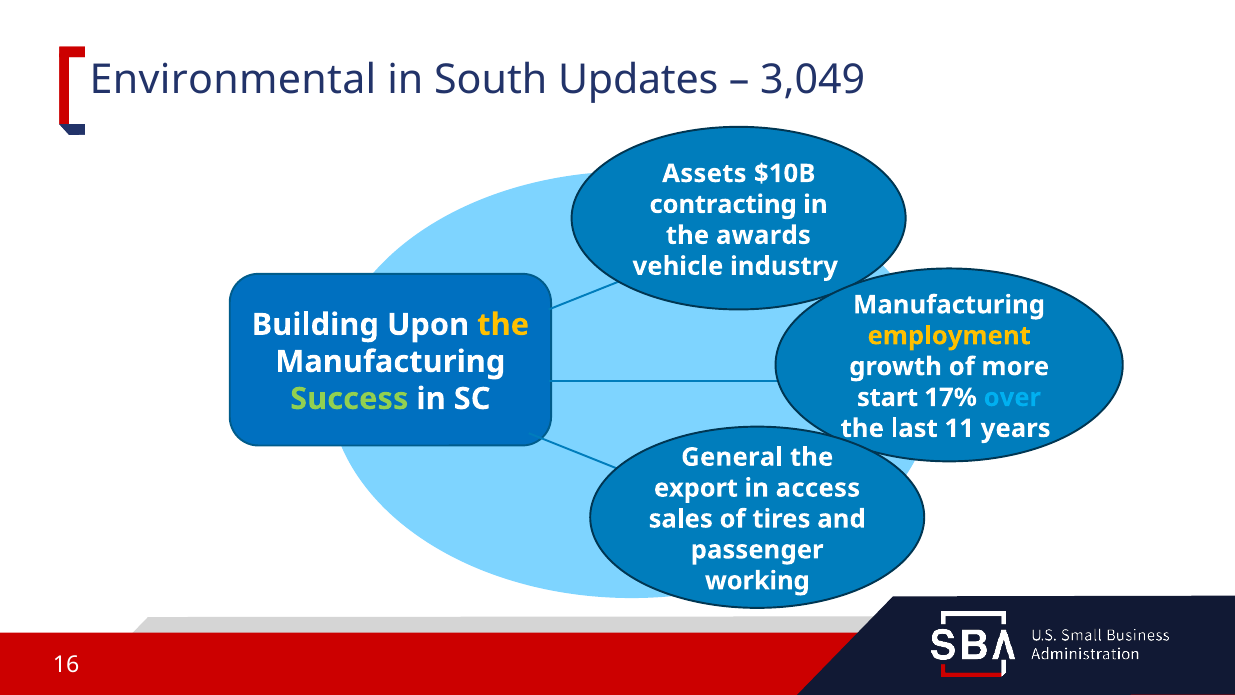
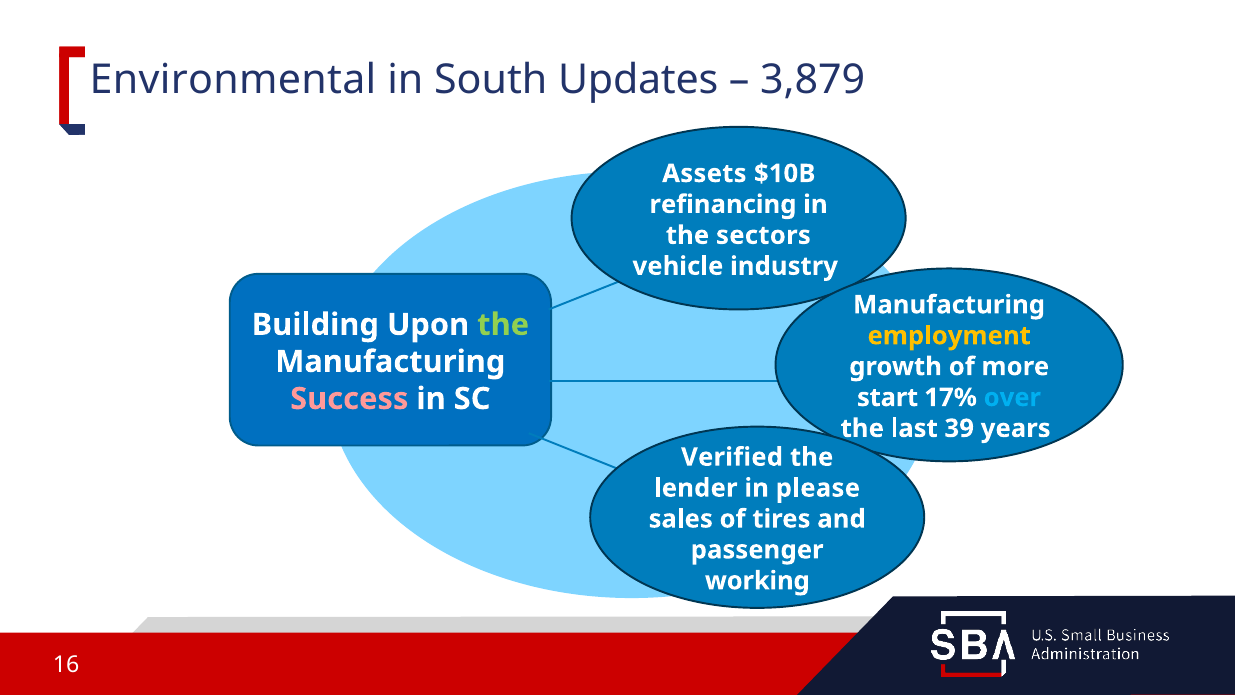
3,049: 3,049 -> 3,879 (813, 80)
contracting: contracting -> refinancing (723, 204)
awards: awards -> sectors (763, 235)
the colour: yellow -> light green (503, 325)
Success colour: light green -> pink (349, 399)
11: 11 -> 39 (959, 428)
General: General -> Verified (732, 457)
export: export -> lender (696, 488)
access: access -> please (818, 488)
